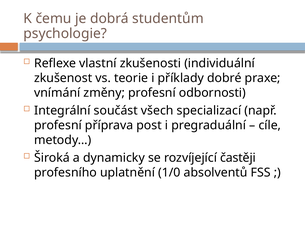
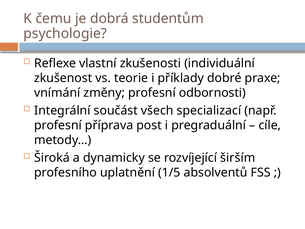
častěji: častěji -> širším (238, 158)
1/0: 1/0 -> 1/5 (169, 172)
